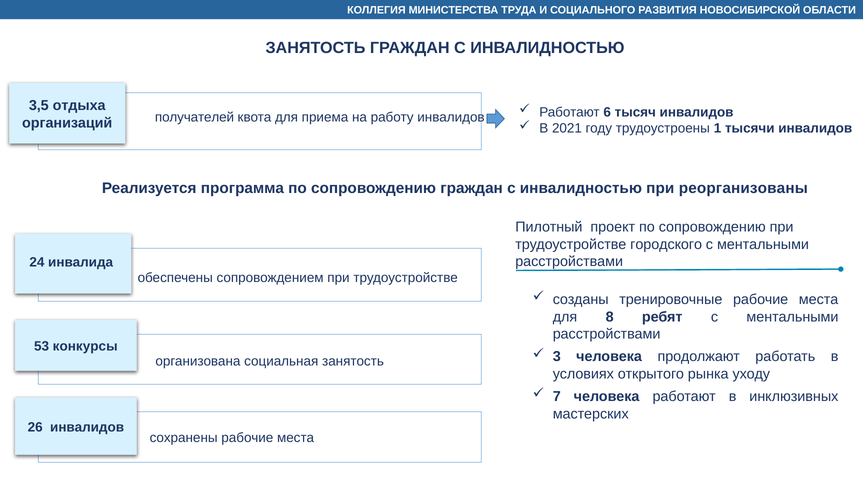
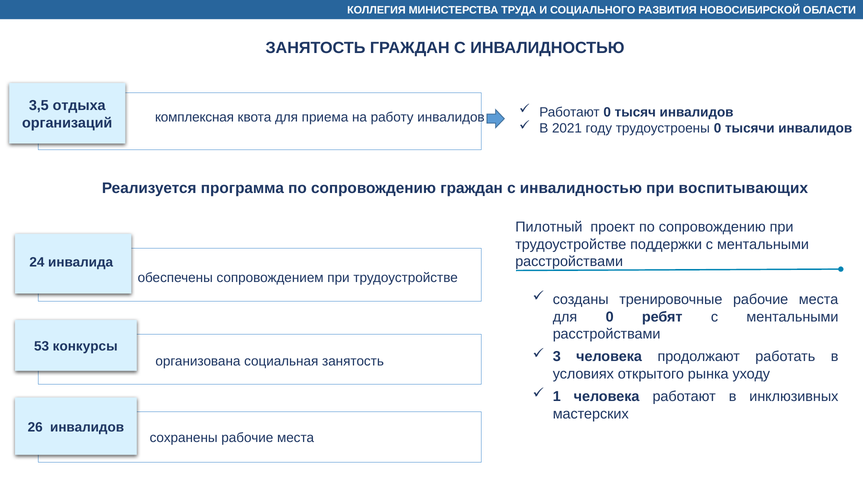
Работают 6: 6 -> 0 (607, 112)
получателей: получателей -> комплексная (195, 117)
трудоустроены 1: 1 -> 0 (718, 128)
реорганизованы: реорганизованы -> воспитывающих (743, 188)
городского: городского -> поддержки (666, 245)
для 8: 8 -> 0 (610, 317)
7: 7 -> 1 (557, 397)
